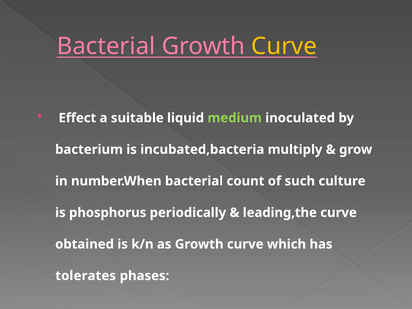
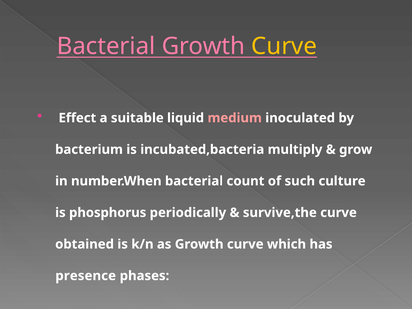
medium colour: light green -> pink (235, 118)
leading,the: leading,the -> survive,the (280, 213)
tolerates: tolerates -> presence (86, 276)
